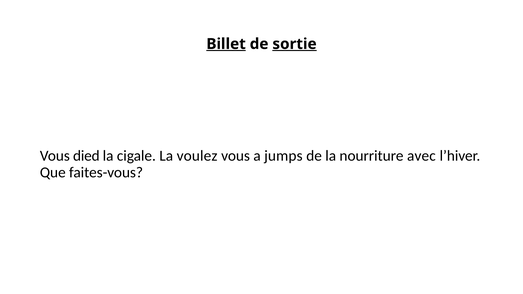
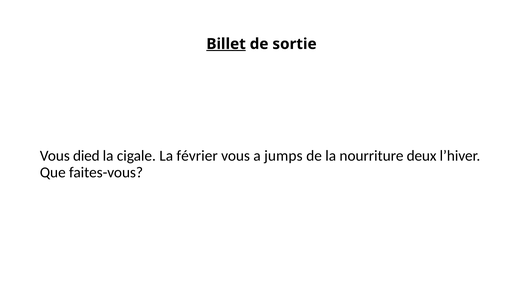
sortie underline: present -> none (295, 44)
voulez: voulez -> février (197, 156)
avec: avec -> deux (422, 156)
